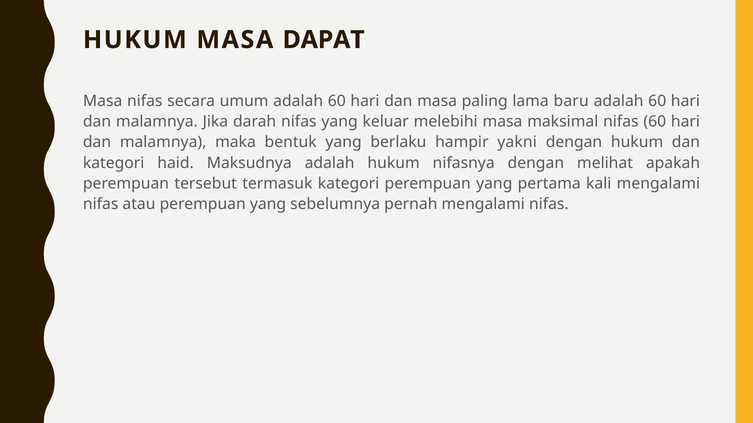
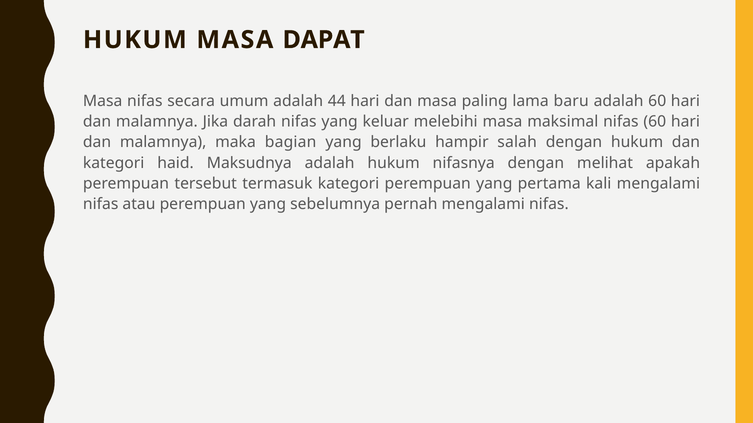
umum adalah 60: 60 -> 44 (337, 101)
bentuk: bentuk -> bagian (291, 142)
yakni: yakni -> salah (517, 142)
